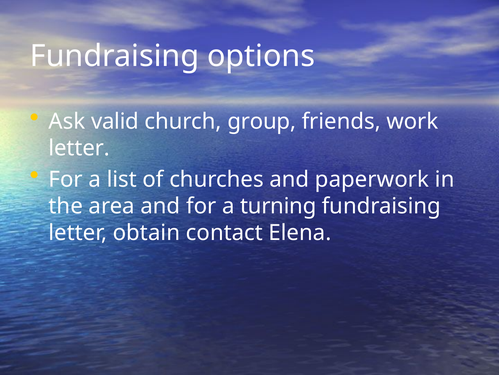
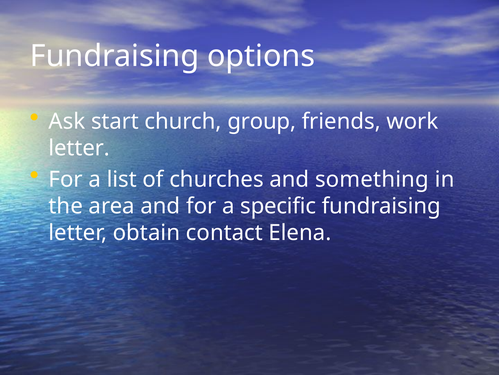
valid: valid -> start (115, 121)
paperwork: paperwork -> something (372, 179)
turning: turning -> specific (278, 206)
